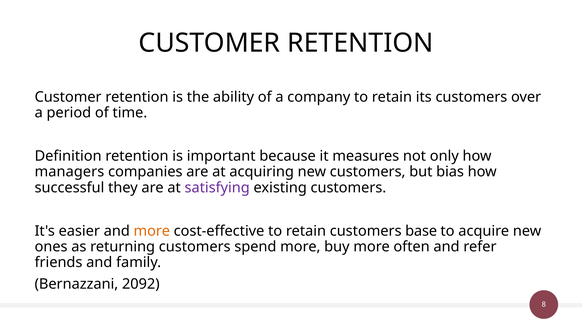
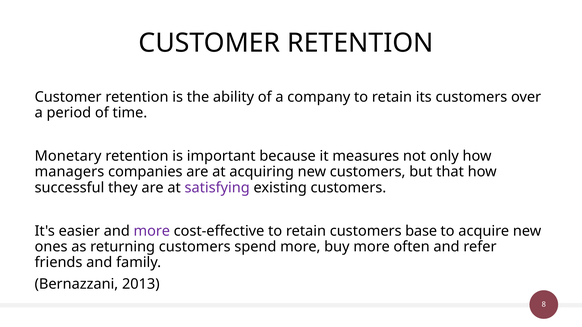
Definition: Definition -> Monetary (68, 156)
bias: bias -> that (450, 172)
more colour: orange -> purple (152, 231)
2092: 2092 -> 2013 (141, 285)
